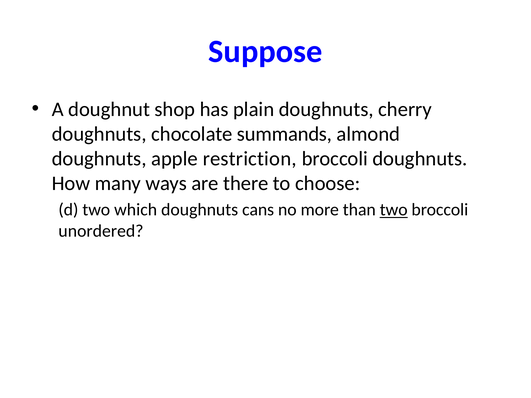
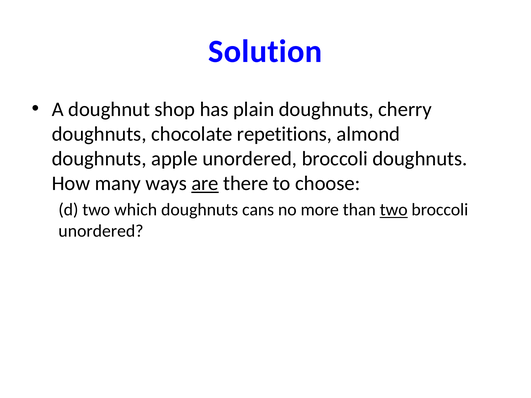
Suppose: Suppose -> Solution (265, 51)
summands: summands -> repetitions (284, 134)
apple restriction: restriction -> unordered (250, 159)
are underline: none -> present (205, 184)
